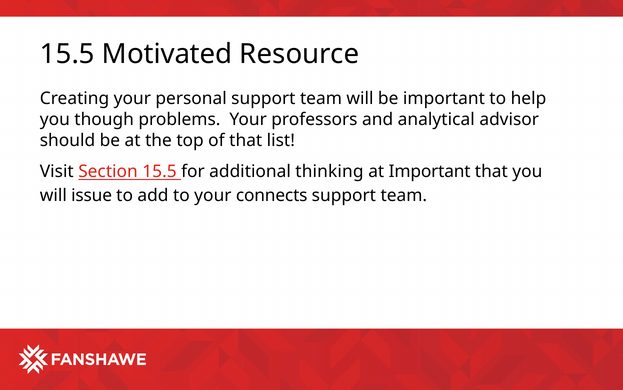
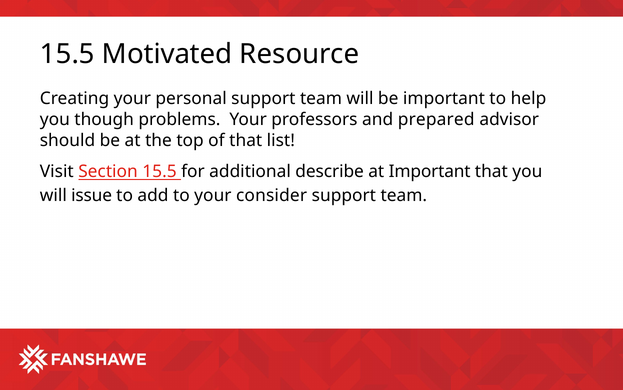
analytical: analytical -> prepared (436, 119)
thinking: thinking -> describe (330, 171)
connects: connects -> consider (272, 195)
